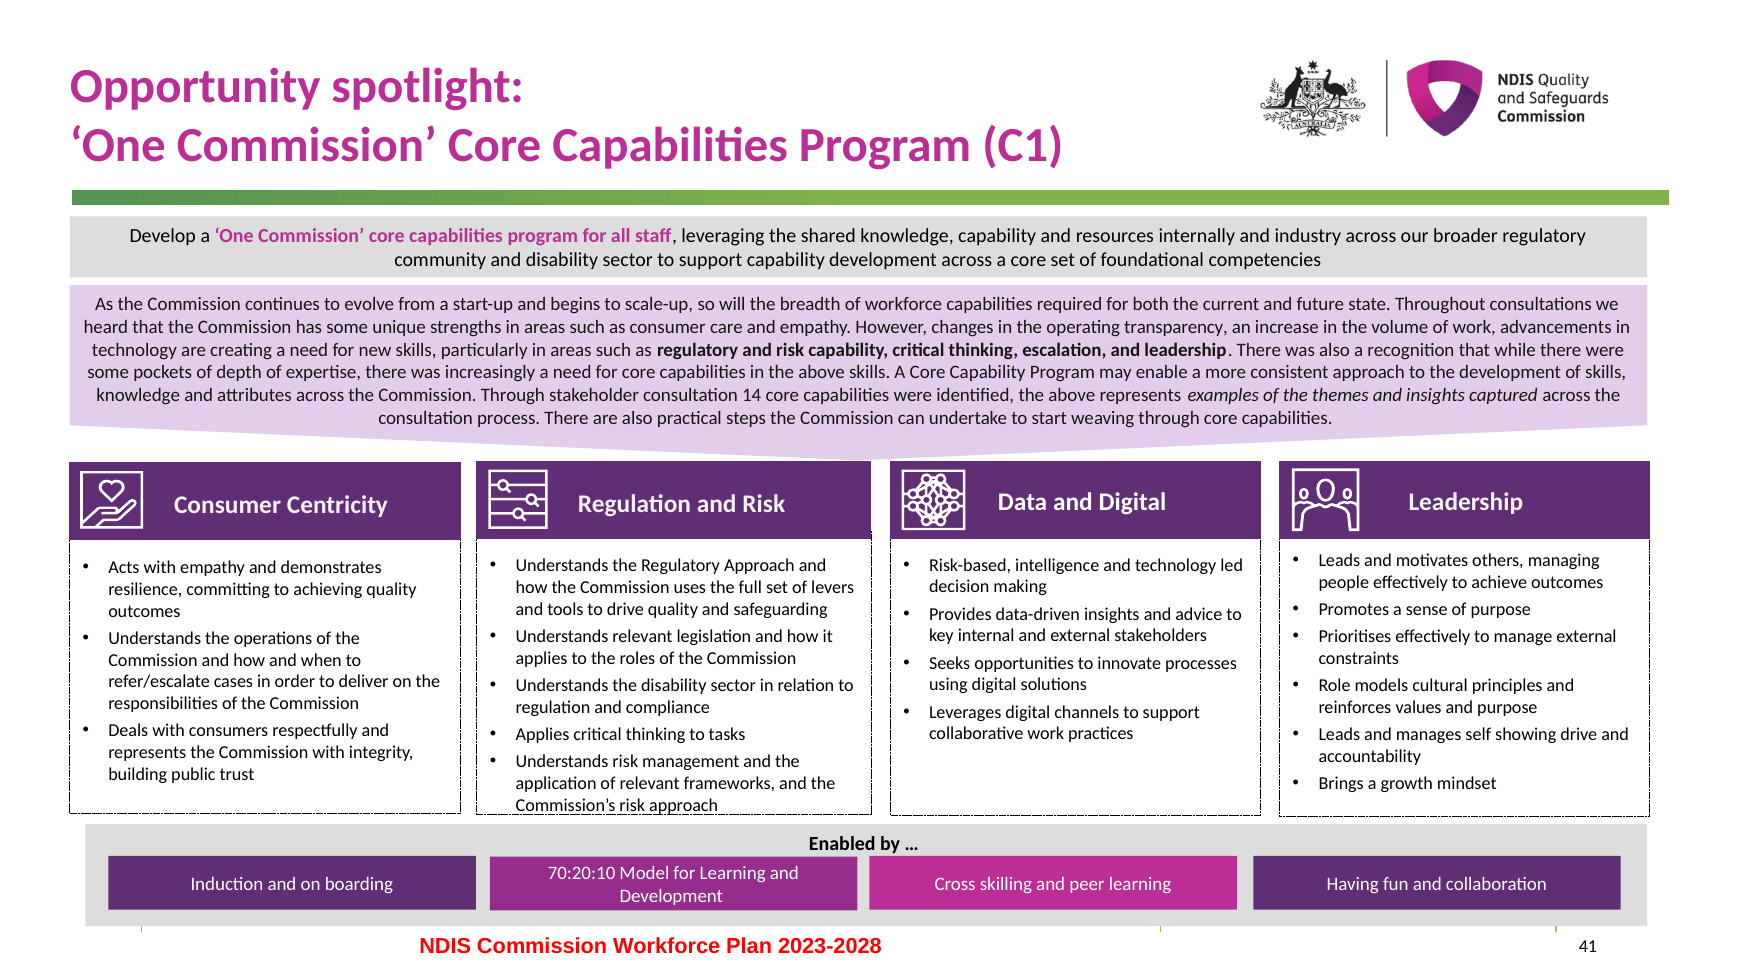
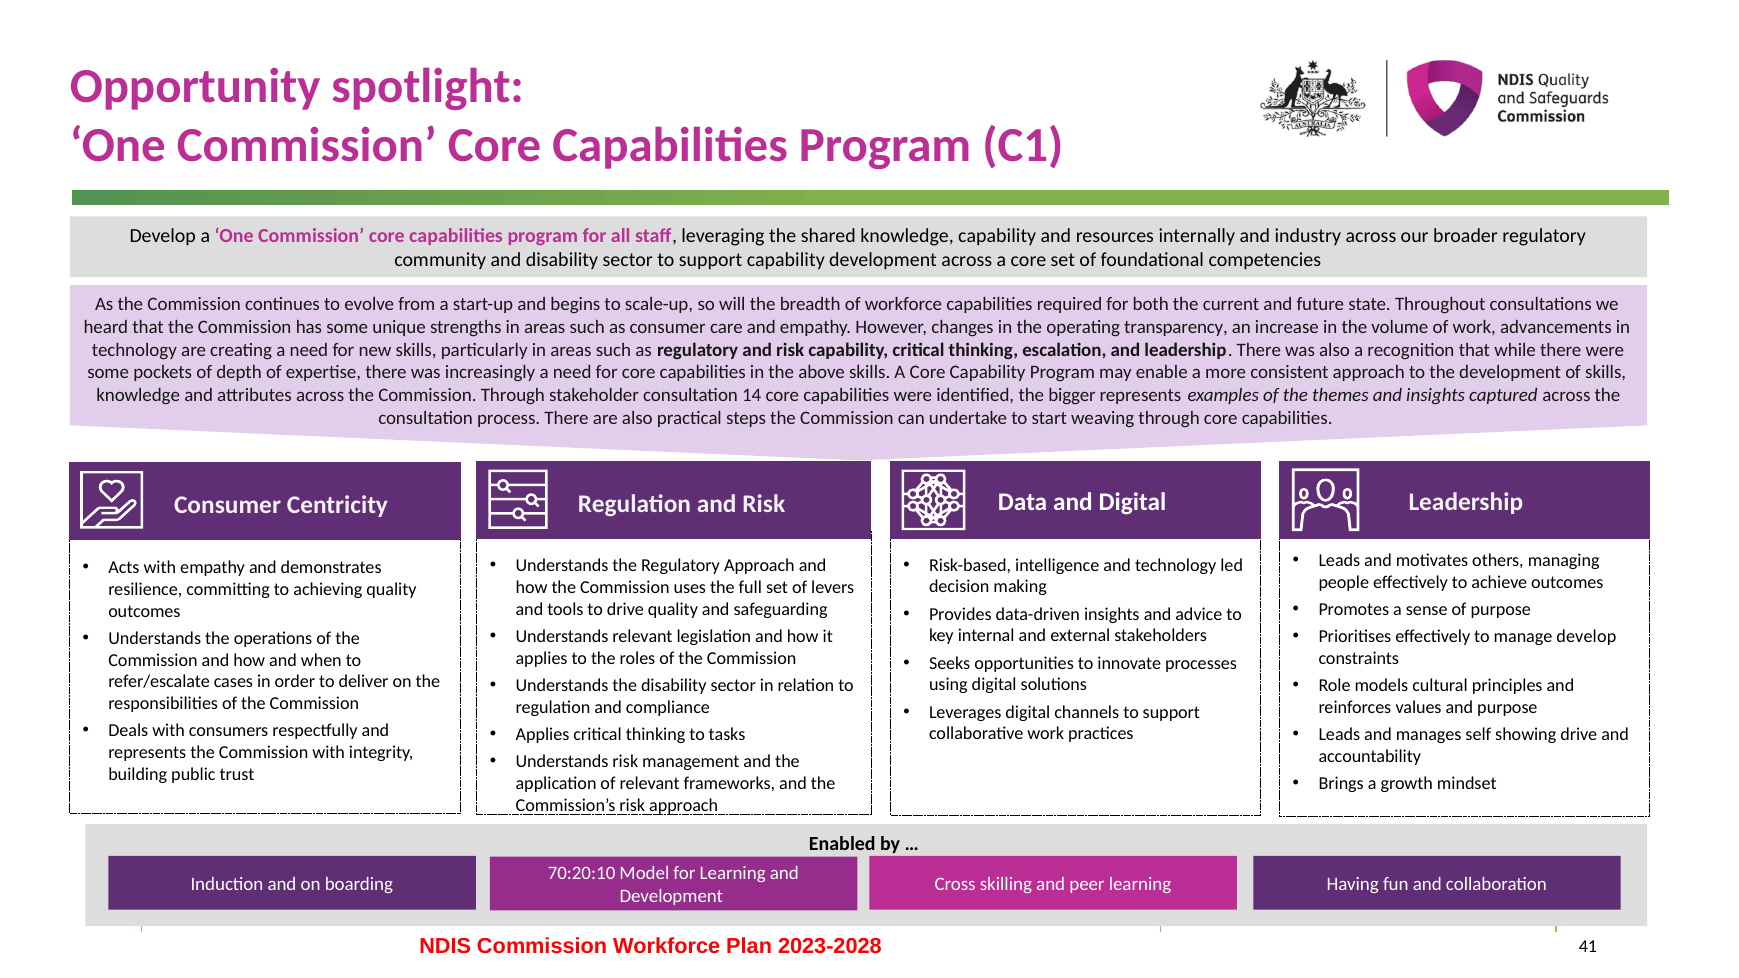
identified the above: above -> bigger (1072, 396)
manage external: external -> develop (1586, 637)
